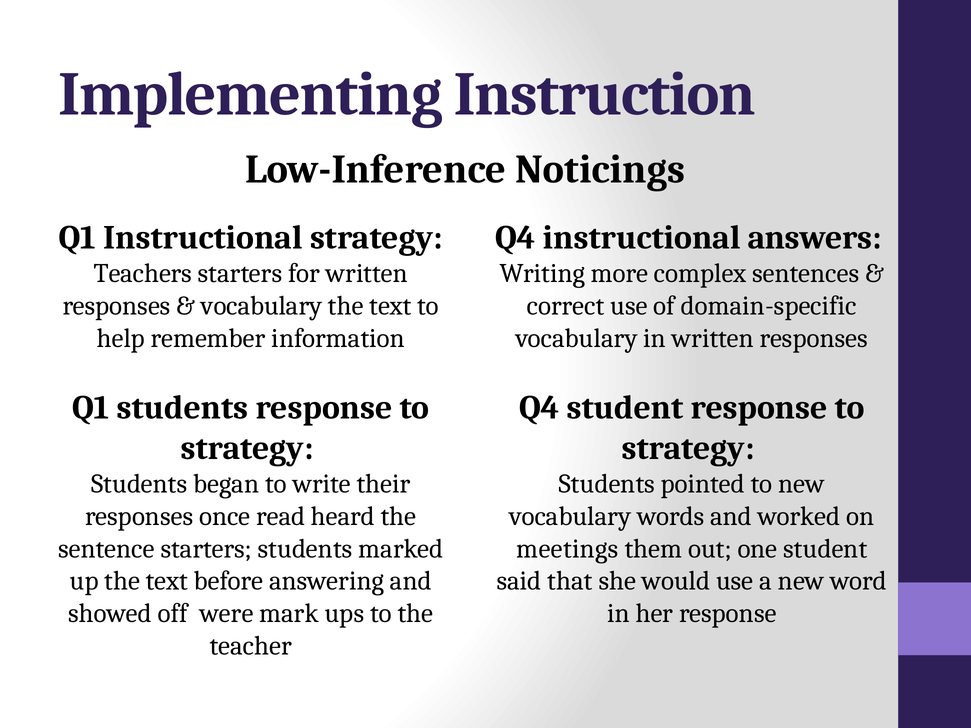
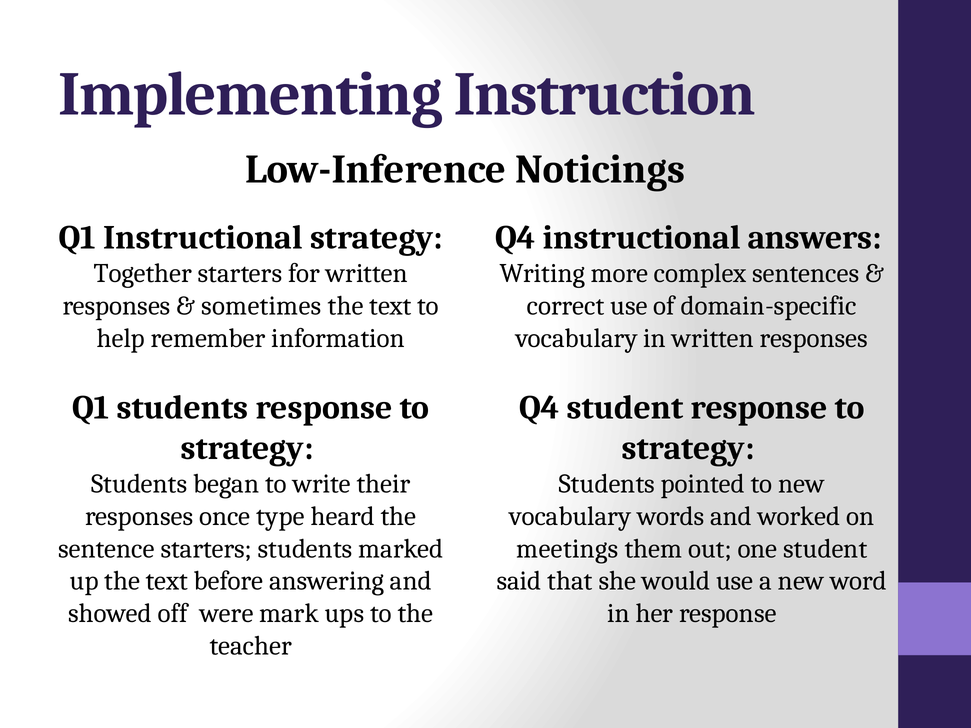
Teachers: Teachers -> Together (143, 274)
vocabulary: vocabulary -> sometimes (261, 306)
read: read -> type (281, 516)
